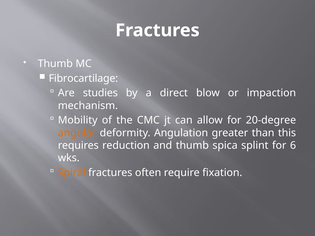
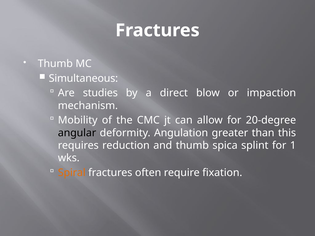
Fibrocartilage: Fibrocartilage -> Simultaneous (83, 78)
angular colour: orange -> black (77, 133)
6: 6 -> 1 (293, 146)
